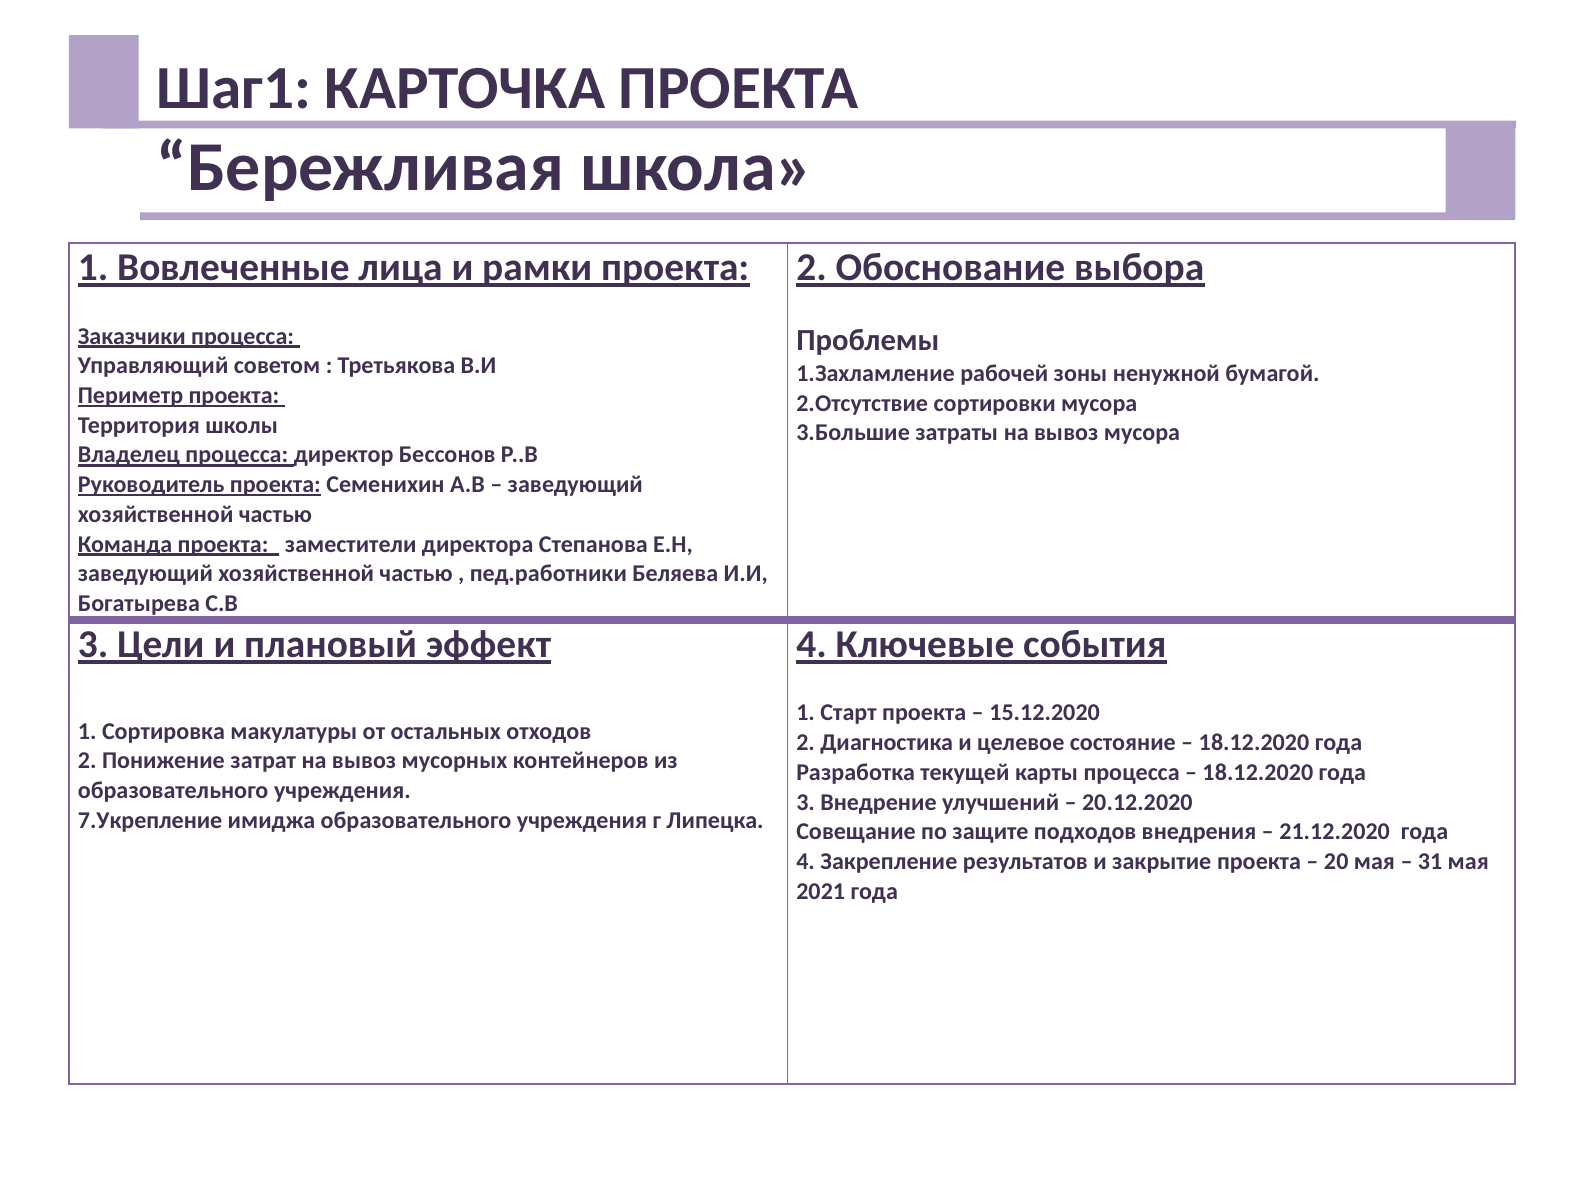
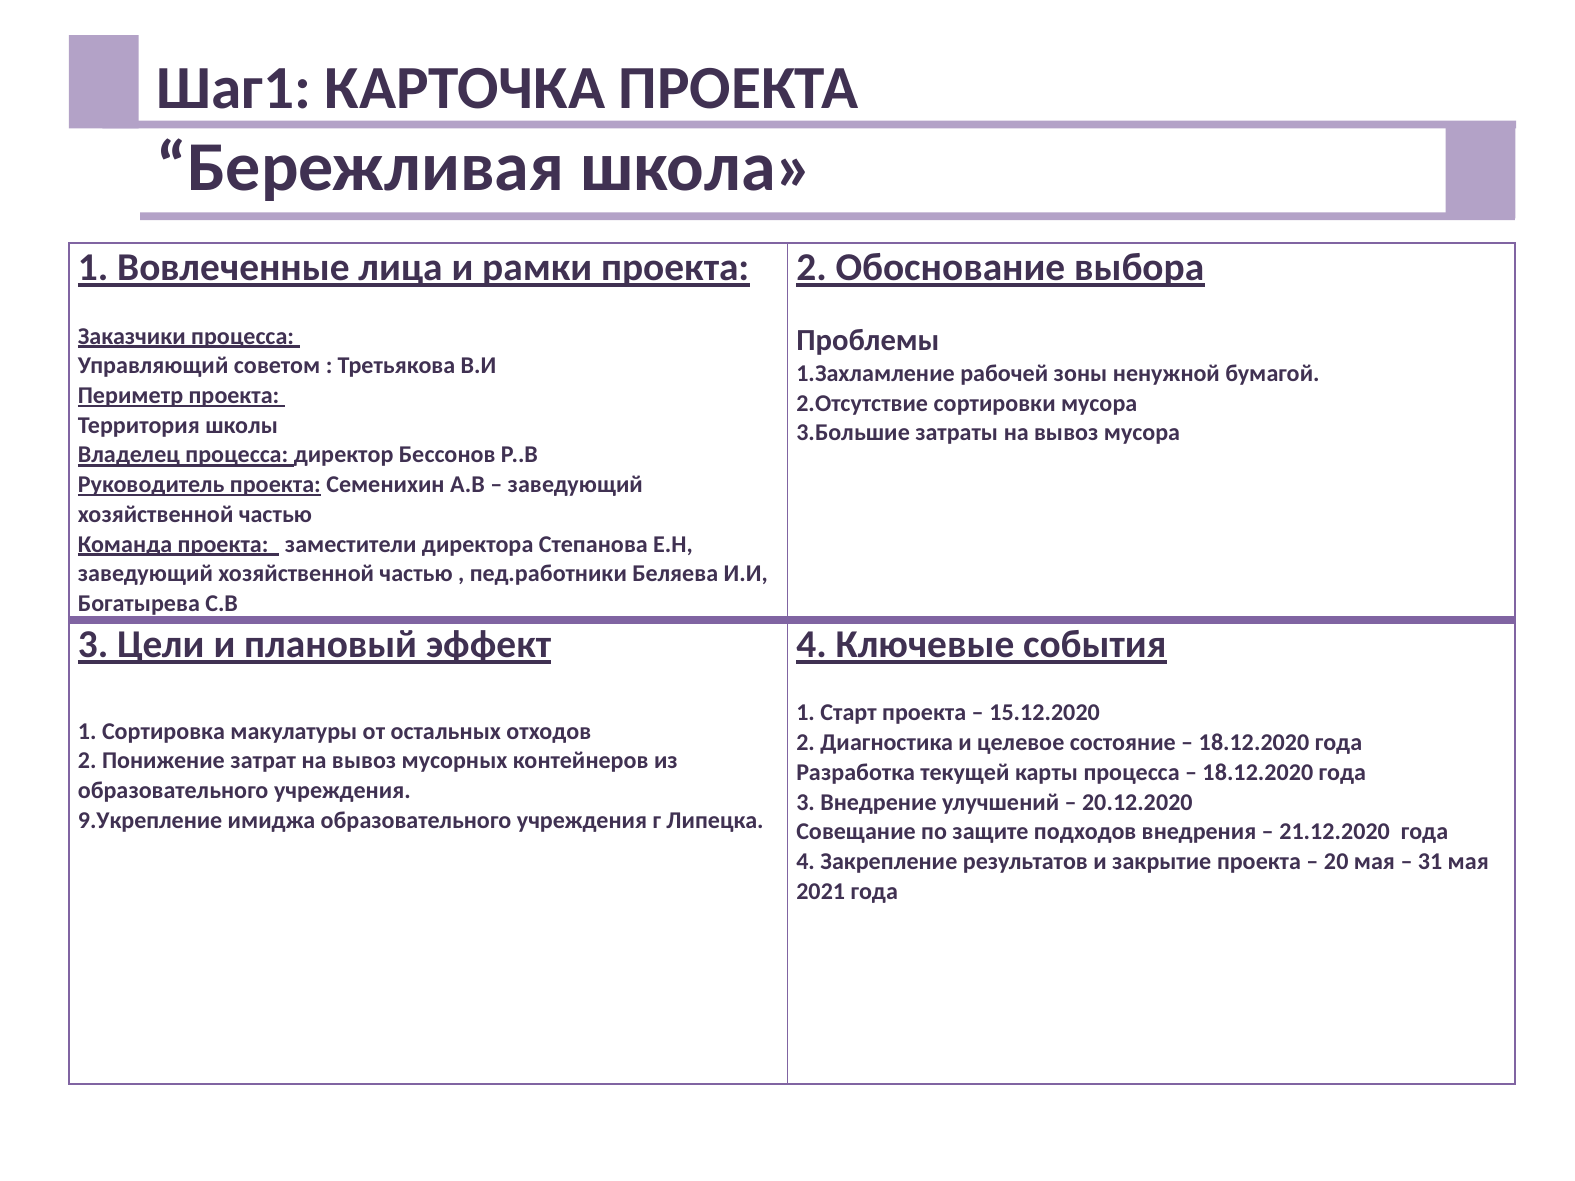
7.Укрепление: 7.Укрепление -> 9.Укрепление (150, 821)
